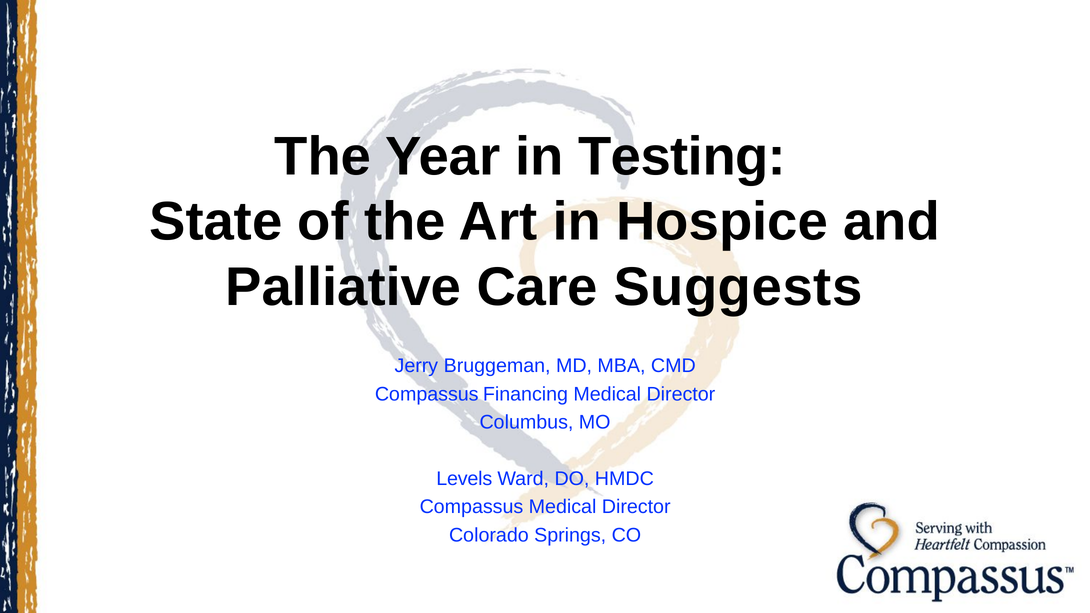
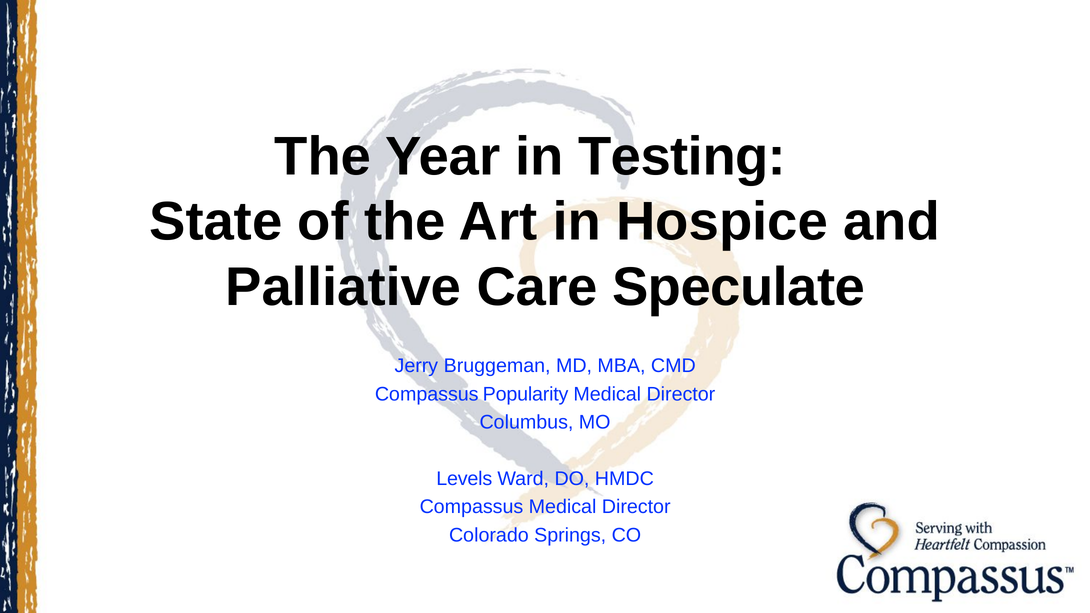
Suggests: Suggests -> Speculate (739, 287)
Financing: Financing -> Popularity (526, 394)
